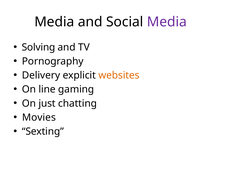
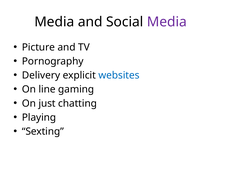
Solving: Solving -> Picture (38, 47)
websites colour: orange -> blue (119, 75)
Movies: Movies -> Playing (39, 117)
